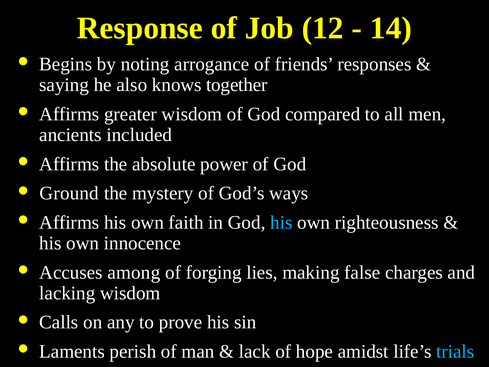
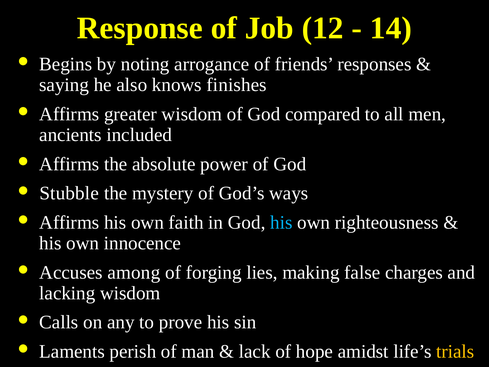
together: together -> finishes (237, 85)
Ground: Ground -> Stubble (69, 193)
trials colour: light blue -> yellow (455, 351)
